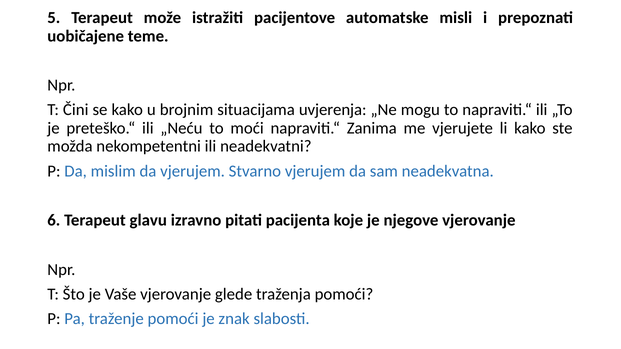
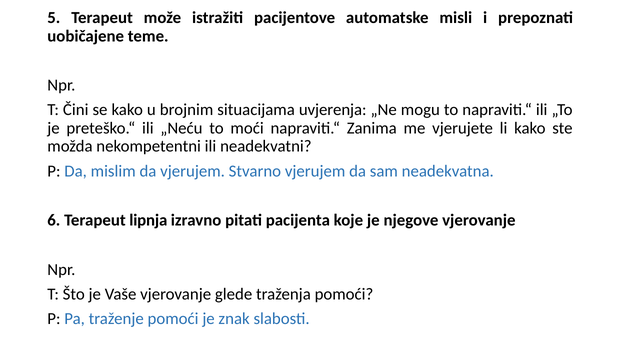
glavu: glavu -> lipnja (148, 220)
